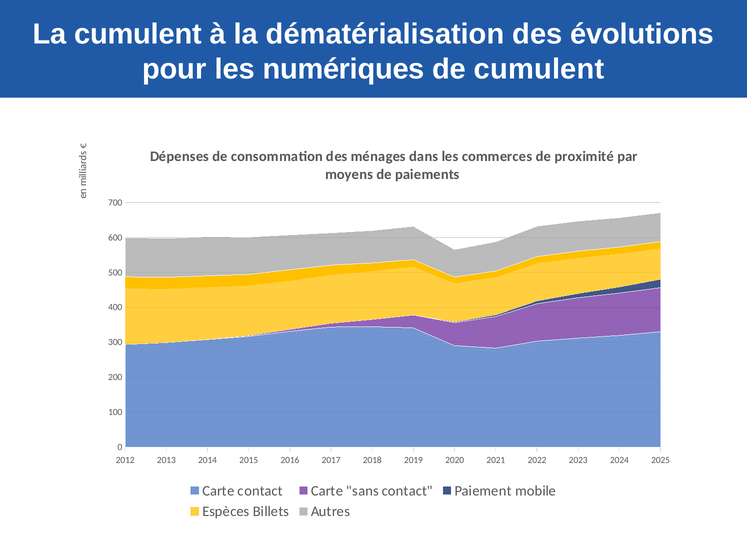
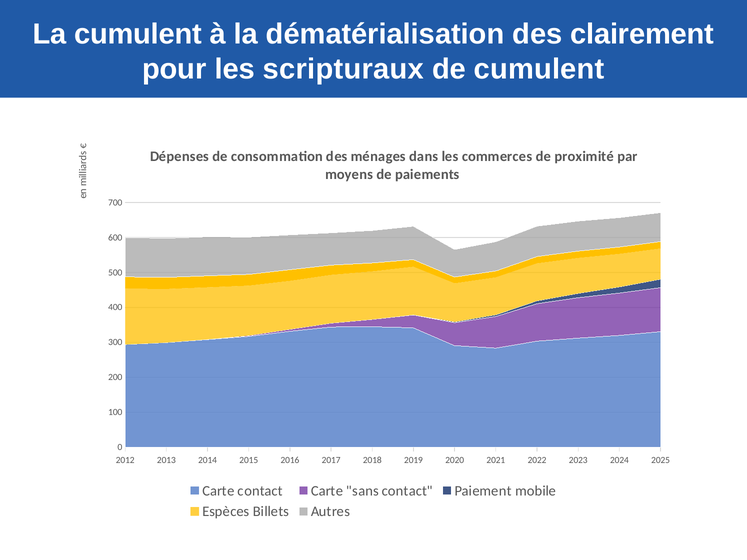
évolutions: évolutions -> clairement (642, 34)
numériques: numériques -> scripturaux (343, 69)
